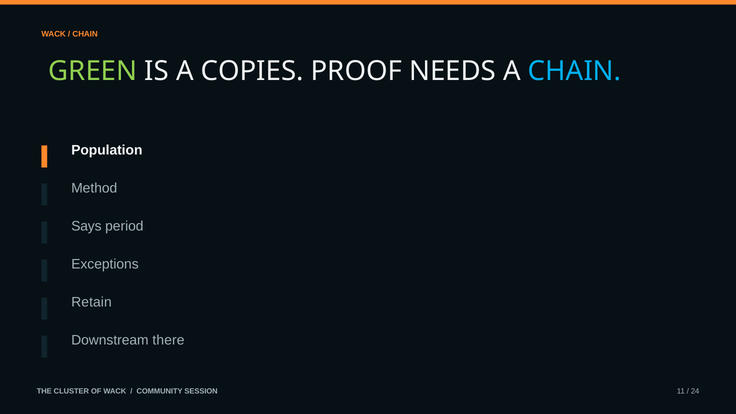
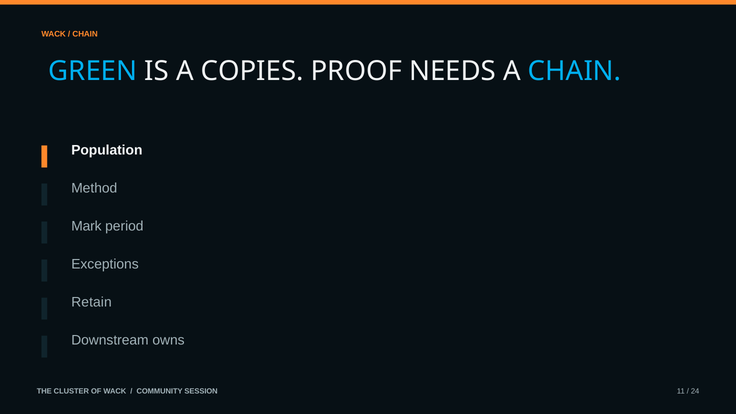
GREEN colour: light green -> light blue (93, 71)
Says: Says -> Mark (86, 226)
there: there -> owns (169, 340)
